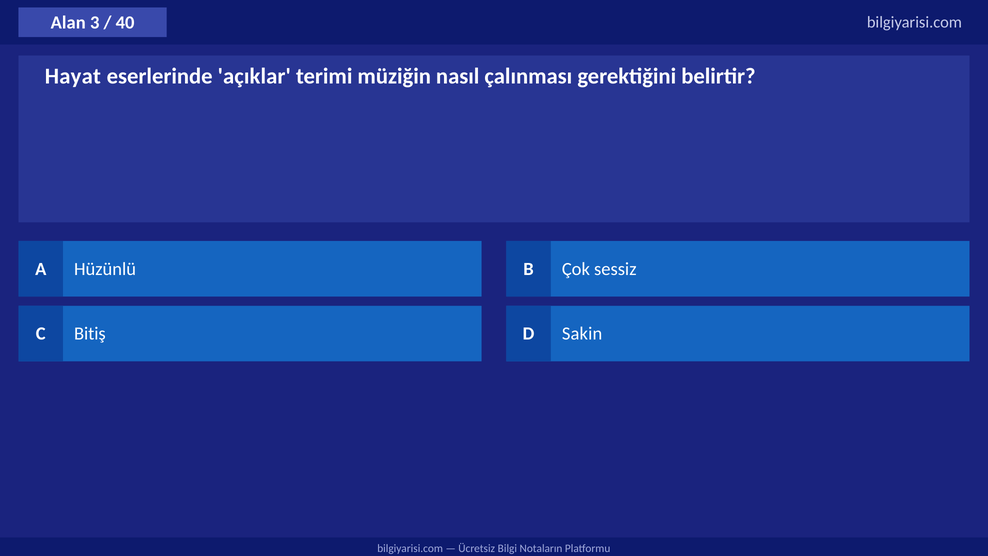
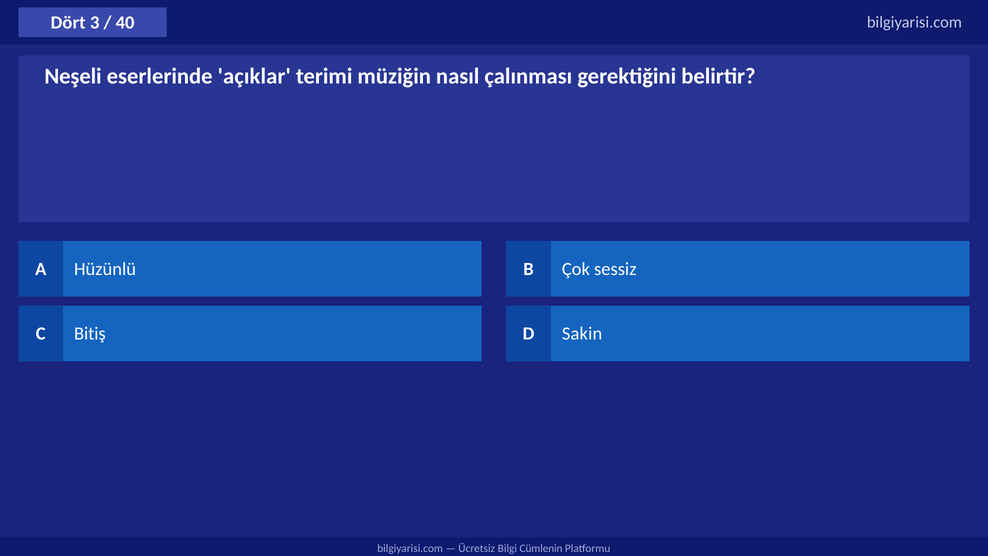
Alan: Alan -> Dört (68, 23)
Hayat: Hayat -> Neşeli (73, 76)
Notaların: Notaların -> Cümlenin (541, 548)
